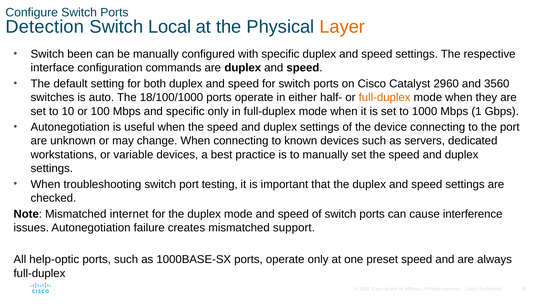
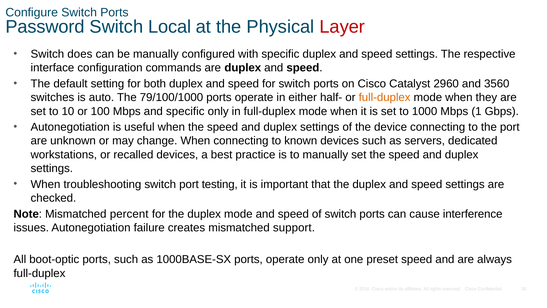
Detection: Detection -> Password (45, 27)
Layer colour: orange -> red (342, 27)
been: been -> does (80, 54)
18/100/1000: 18/100/1000 -> 79/100/1000 (171, 97)
variable: variable -> recalled (133, 154)
internet: internet -> percent (129, 214)
help-optic: help-optic -> boot-optic (54, 259)
